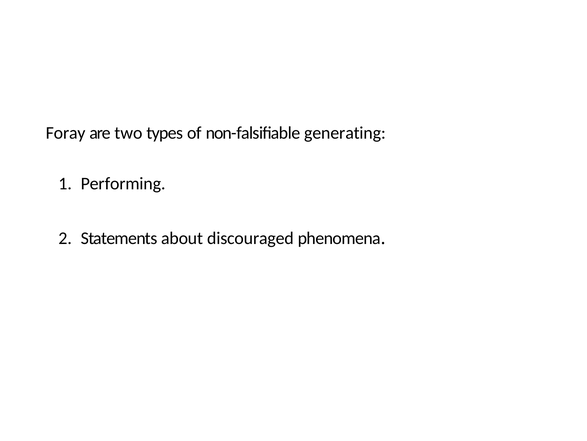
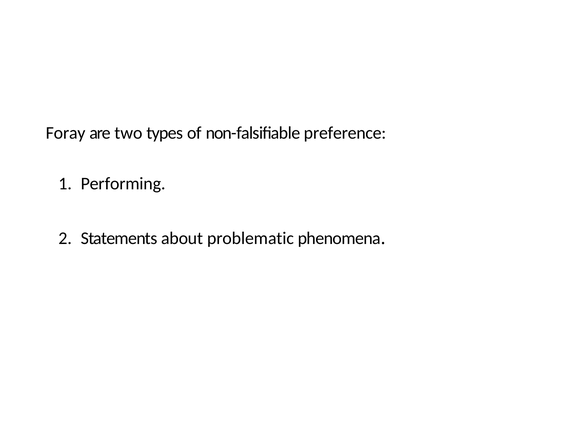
generating: generating -> preference (345, 133)
discouraged: discouraged -> problematic (251, 238)
